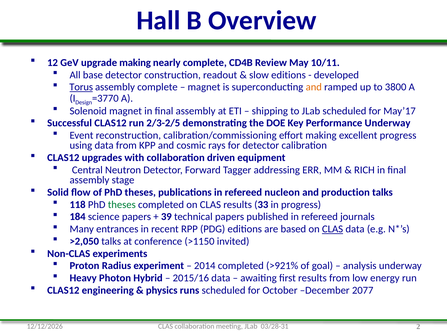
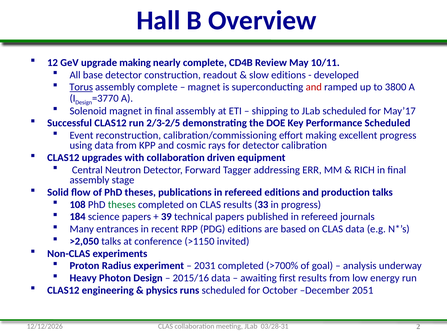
and colour: orange -> red (314, 87)
Performance Underway: Underway -> Scheduled (388, 123)
refereed nucleon: nucleon -> editions (282, 192)
118: 118 -> 108 (78, 205)
CLAS underline: present -> none (333, 229)
2014: 2014 -> 2031 (205, 266)
>921%: >921% -> >700% (282, 266)
Photon Hybrid: Hybrid -> Design (148, 278)
2077: 2077 -> 2051 (363, 290)
